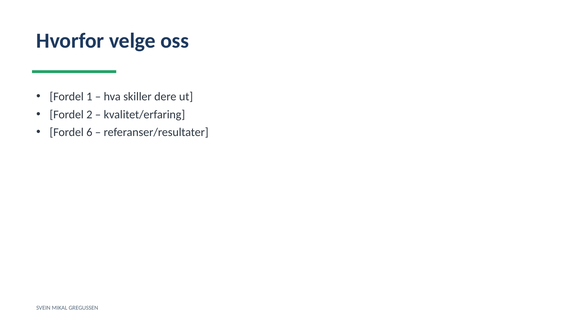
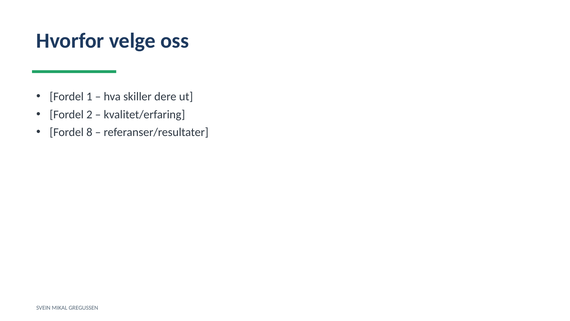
6: 6 -> 8 (89, 132)
